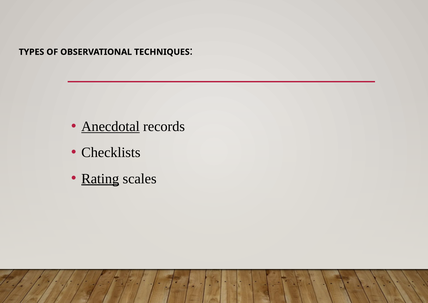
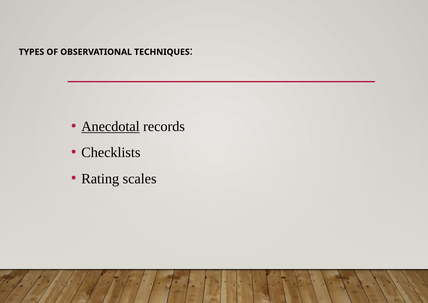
Rating underline: present -> none (100, 178)
